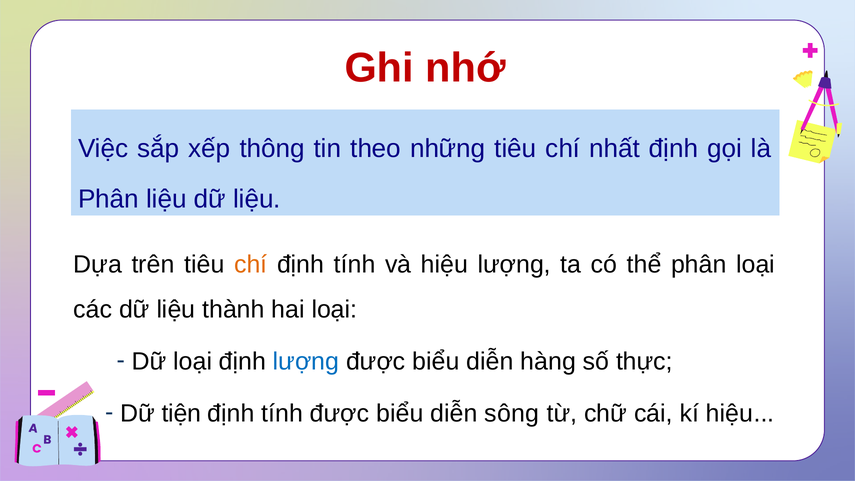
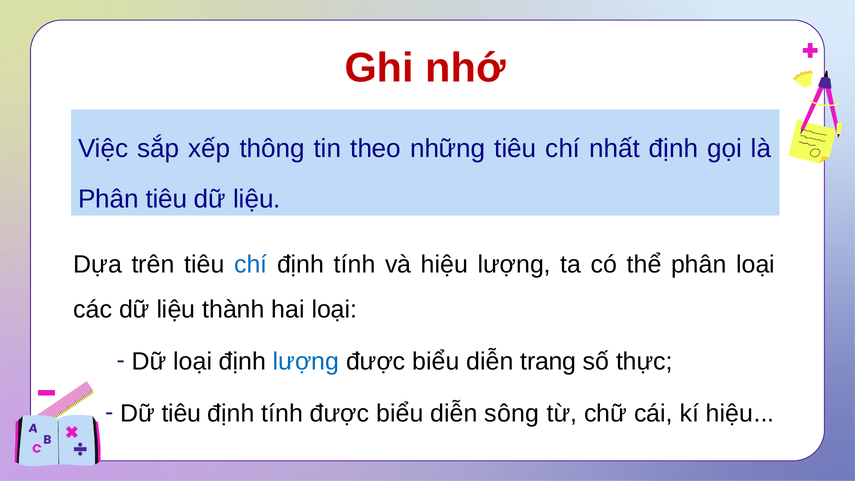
Phân liệu: liệu -> tiêu (167, 199)
chí colour: orange -> blue (251, 265)
hàng: hàng -> trang (548, 361)
Dữ tiện: tiện -> tiêu (181, 413)
